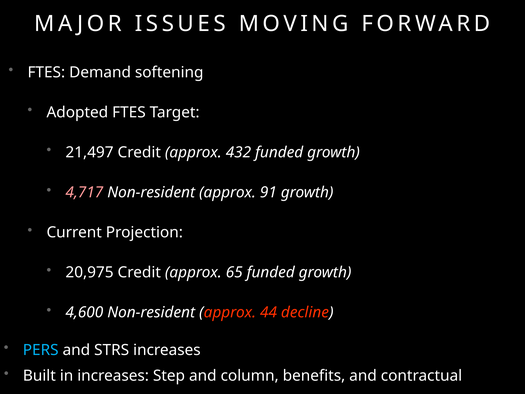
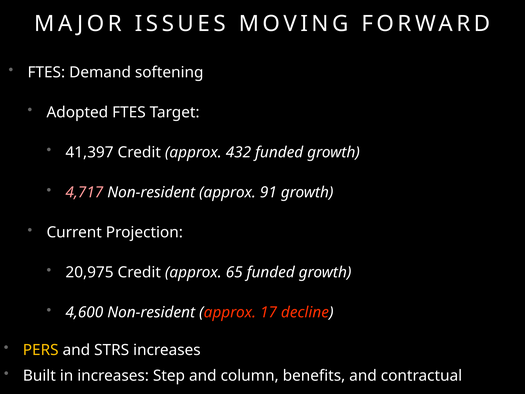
21,497: 21,497 -> 41,397 (90, 152)
44: 44 -> 17 (269, 312)
PERS colour: light blue -> yellow (41, 350)
